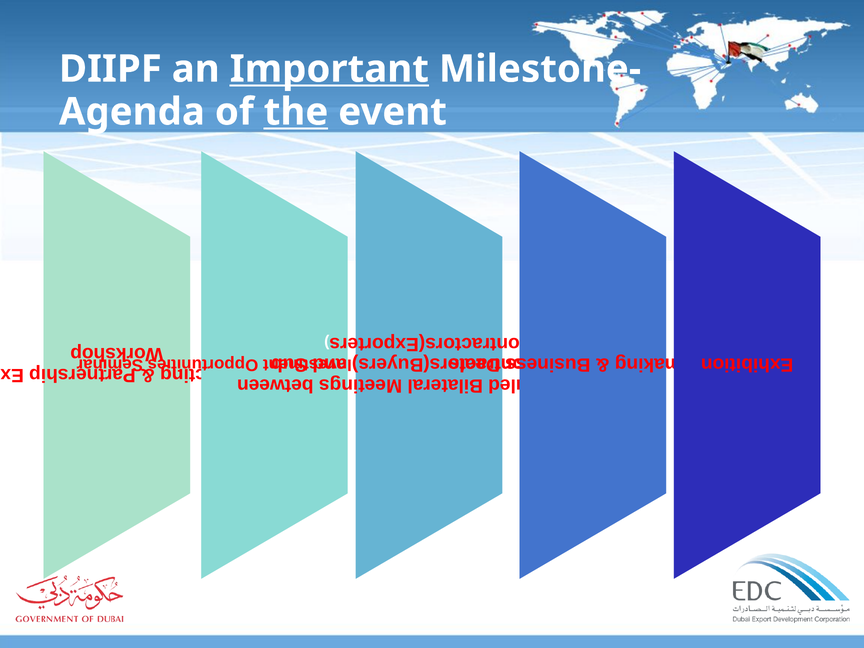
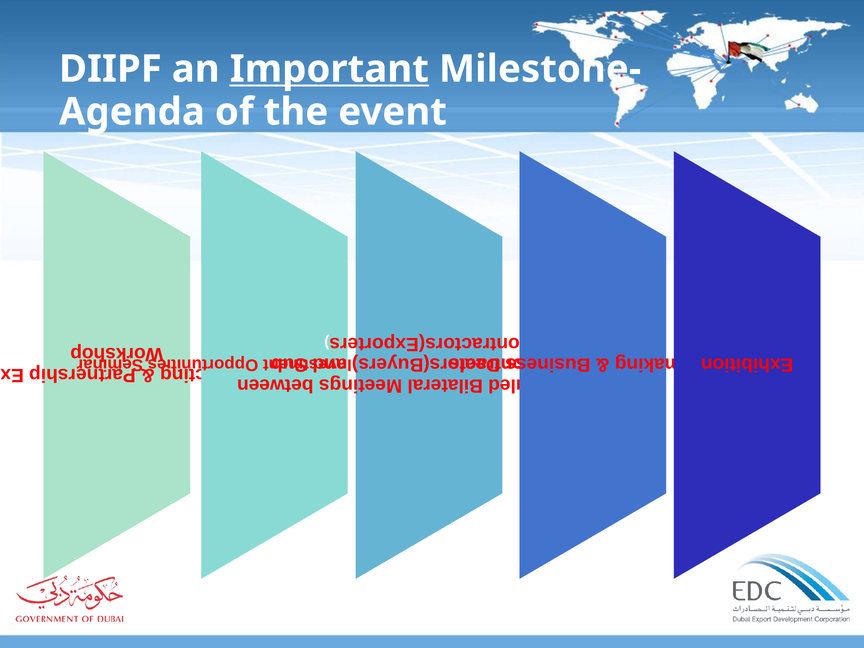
the underline: present -> none (296, 112)
